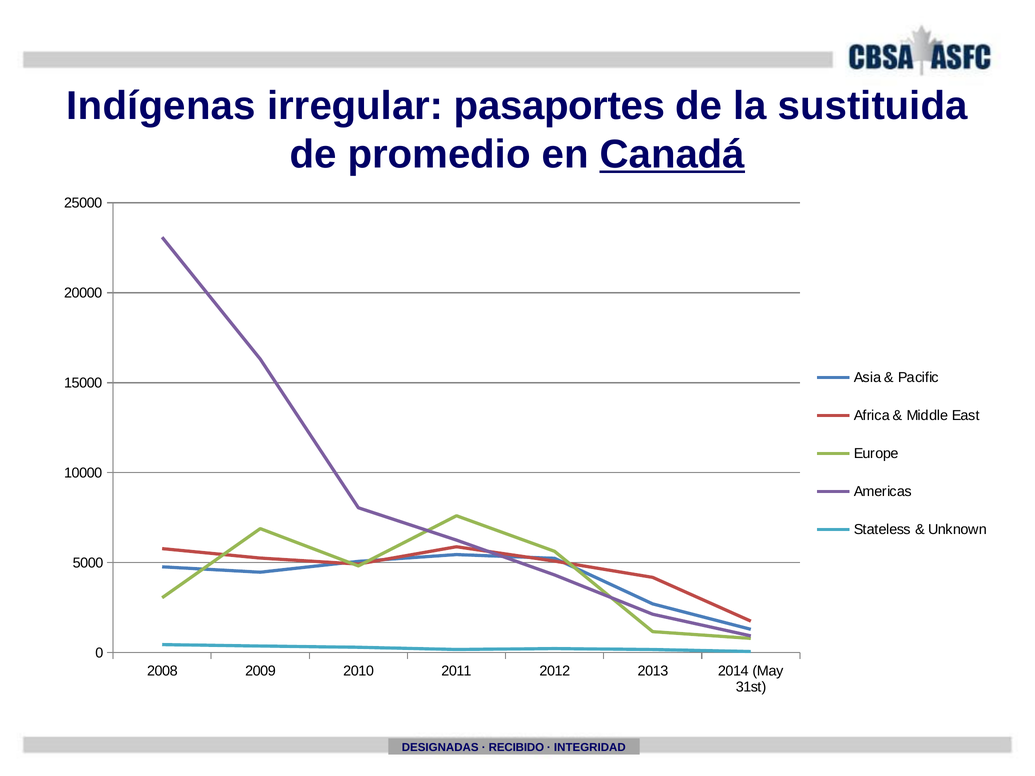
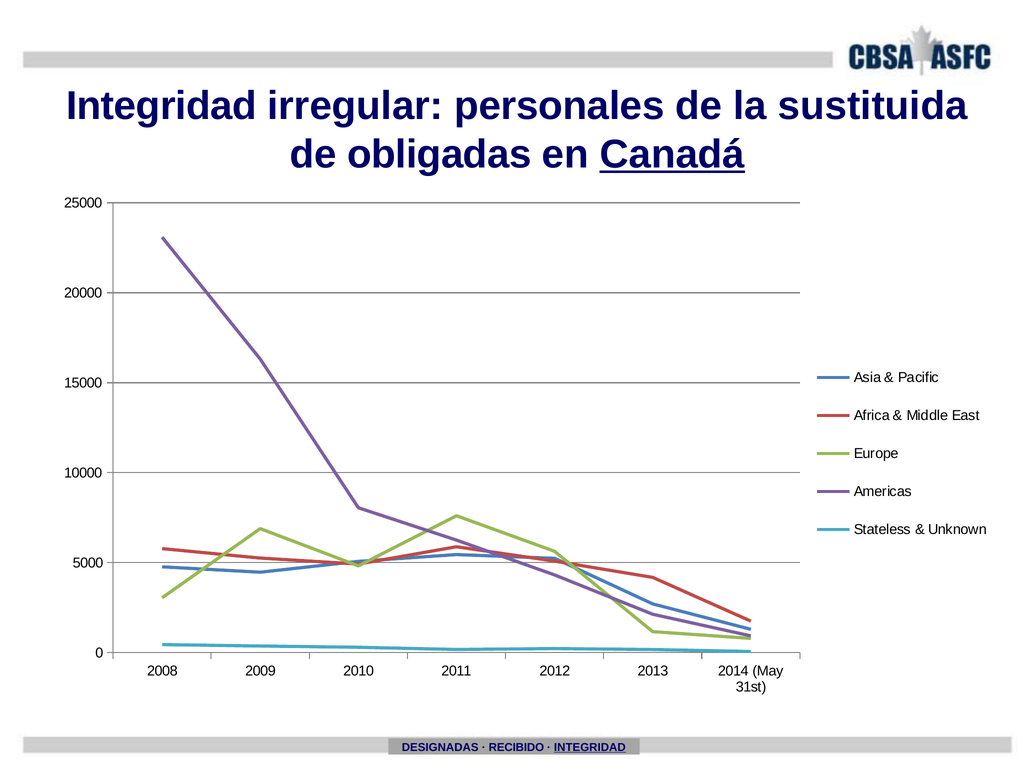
Indígenas: Indígenas -> Integridad (161, 106)
pasaportes: pasaportes -> personales (559, 106)
promedio: promedio -> obligadas (439, 155)
INTEGRIDAD underline: none -> present (590, 748)
